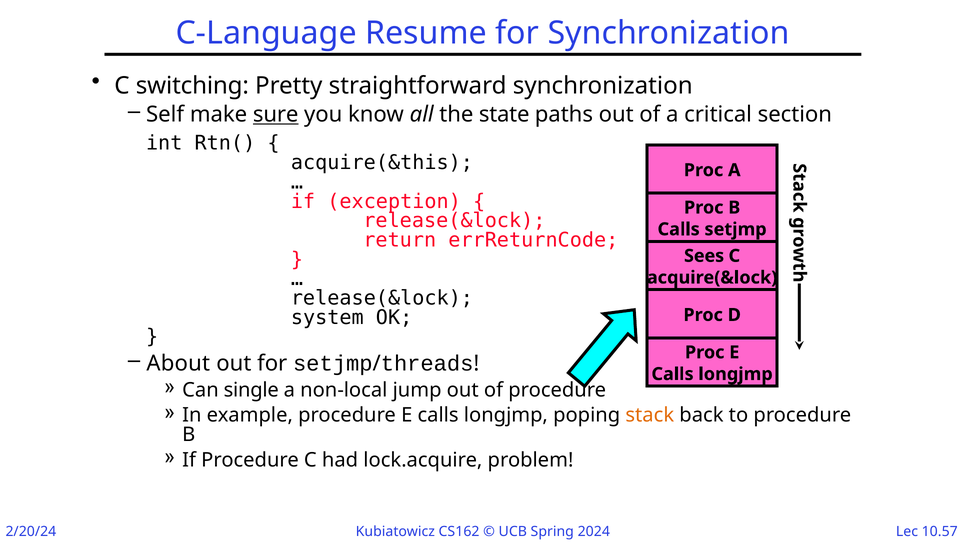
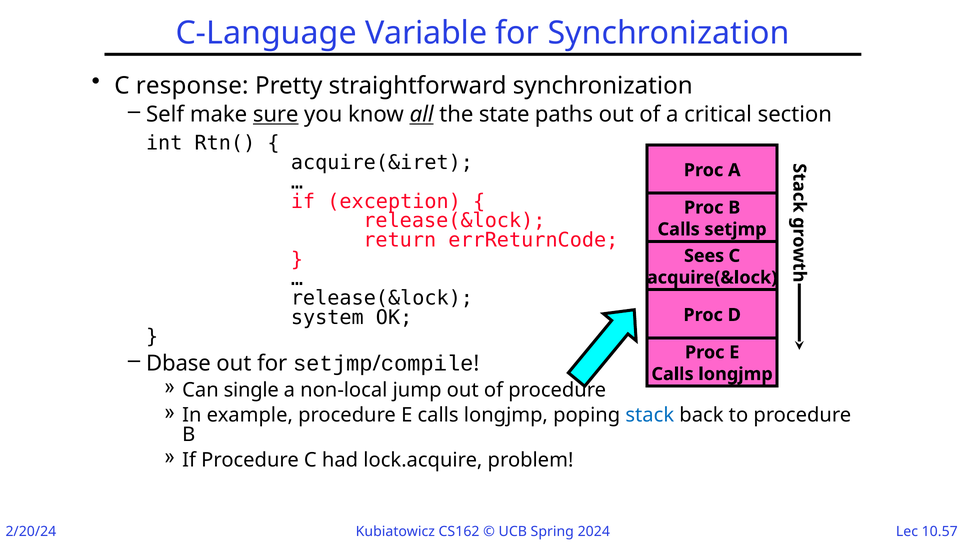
Resume: Resume -> Variable (426, 33)
switching: switching -> response (192, 86)
all underline: none -> present (422, 115)
acquire(&this: acquire(&this -> acquire(&iret (382, 163)
About: About -> Dbase (178, 364)
threads: threads -> compile (427, 364)
stack colour: orange -> blue (650, 416)
